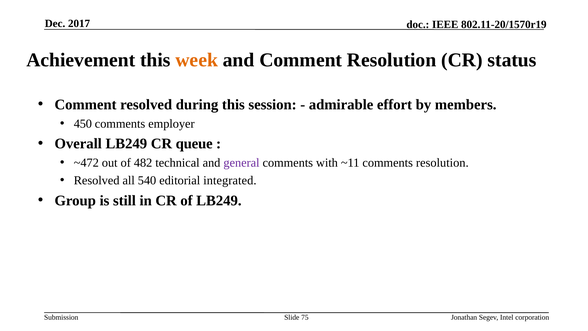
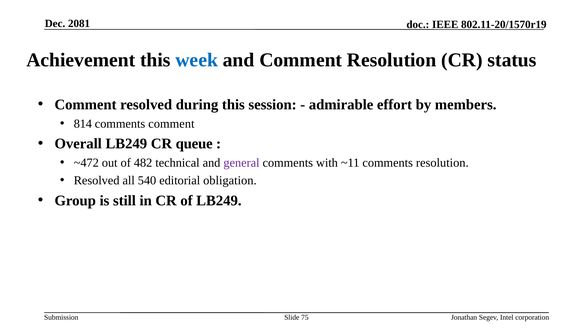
2017: 2017 -> 2081 (79, 23)
week colour: orange -> blue (197, 60)
450: 450 -> 814 (83, 124)
comments employer: employer -> comment (171, 124)
integrated: integrated -> obligation (230, 180)
